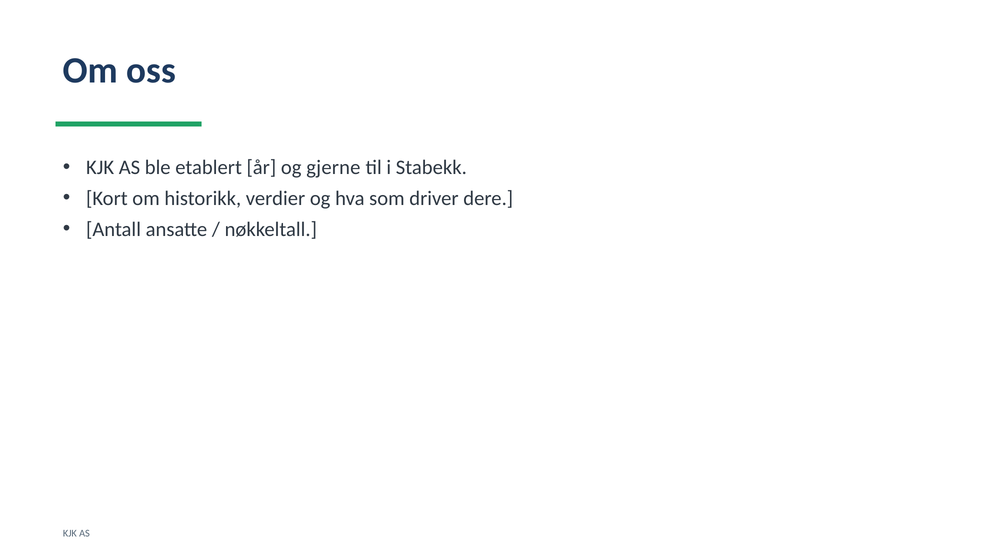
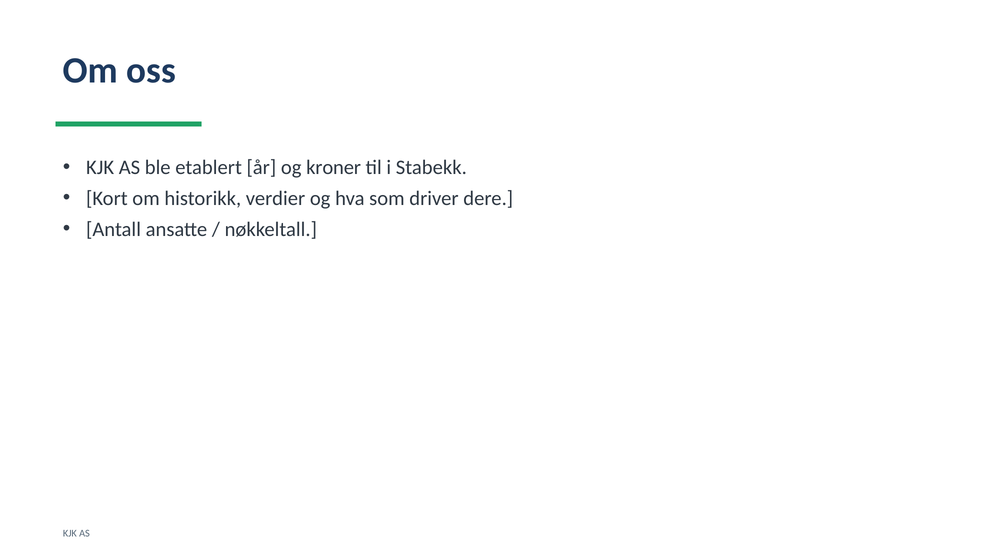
gjerne: gjerne -> kroner (334, 168)
